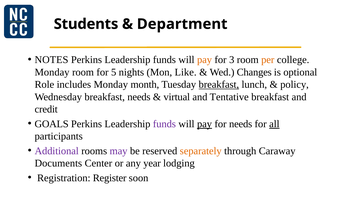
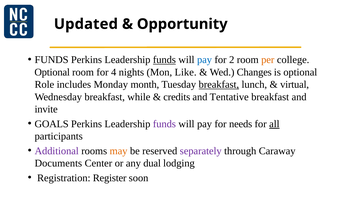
Students: Students -> Updated (86, 24)
Department: Department -> Opportunity (182, 24)
NOTES: NOTES -> FUNDS (52, 60)
funds underline: none -> present (164, 60)
pay colour: orange -> blue (205, 60)
3: 3 -> 2 (232, 60)
Monday: Monday -> Optional (52, 72)
5: 5 -> 4 (114, 72)
policy: policy -> virtual (295, 85)
breakfast needs: needs -> while (139, 97)
virtual: virtual -> credits (177, 97)
credit: credit -> invite (46, 109)
pay underline: present -> none (205, 124)
may colour: purple -> orange (119, 151)
separately colour: orange -> purple (201, 151)
year: year -> dual (152, 163)
